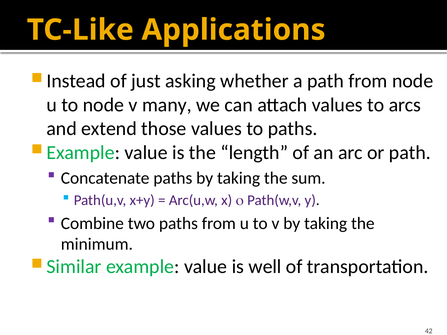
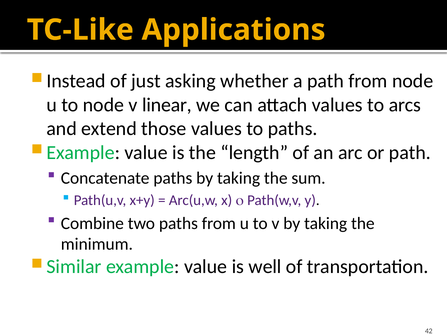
many: many -> linear (167, 105)
